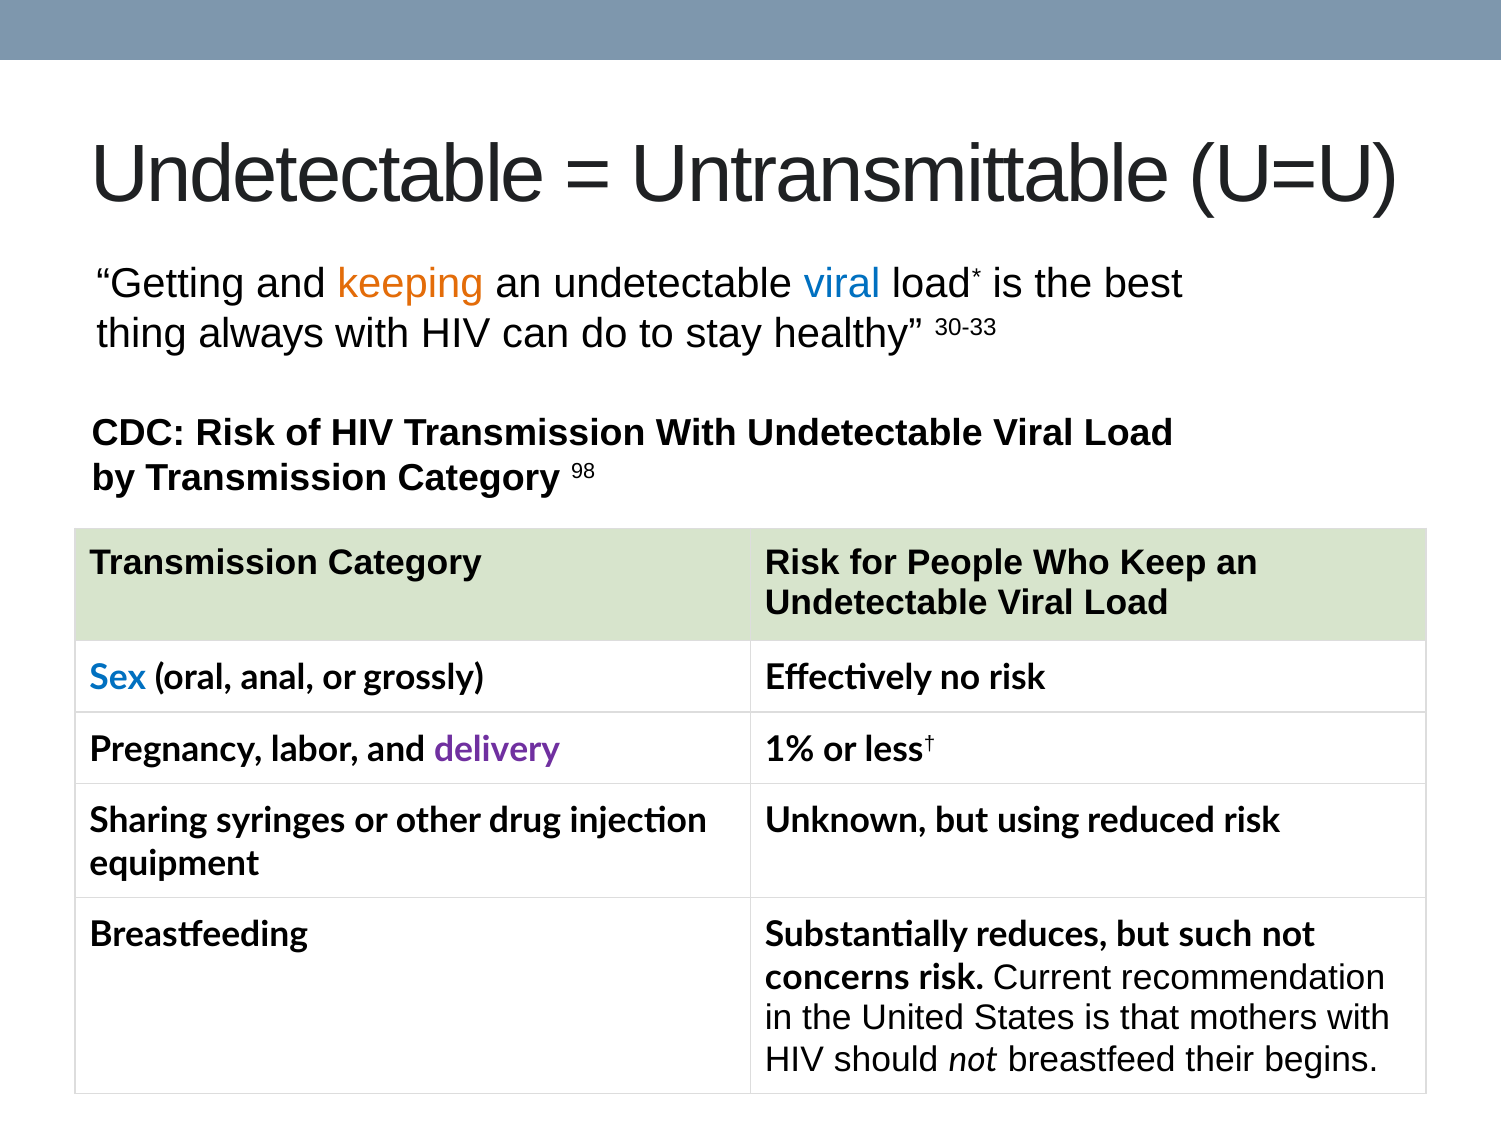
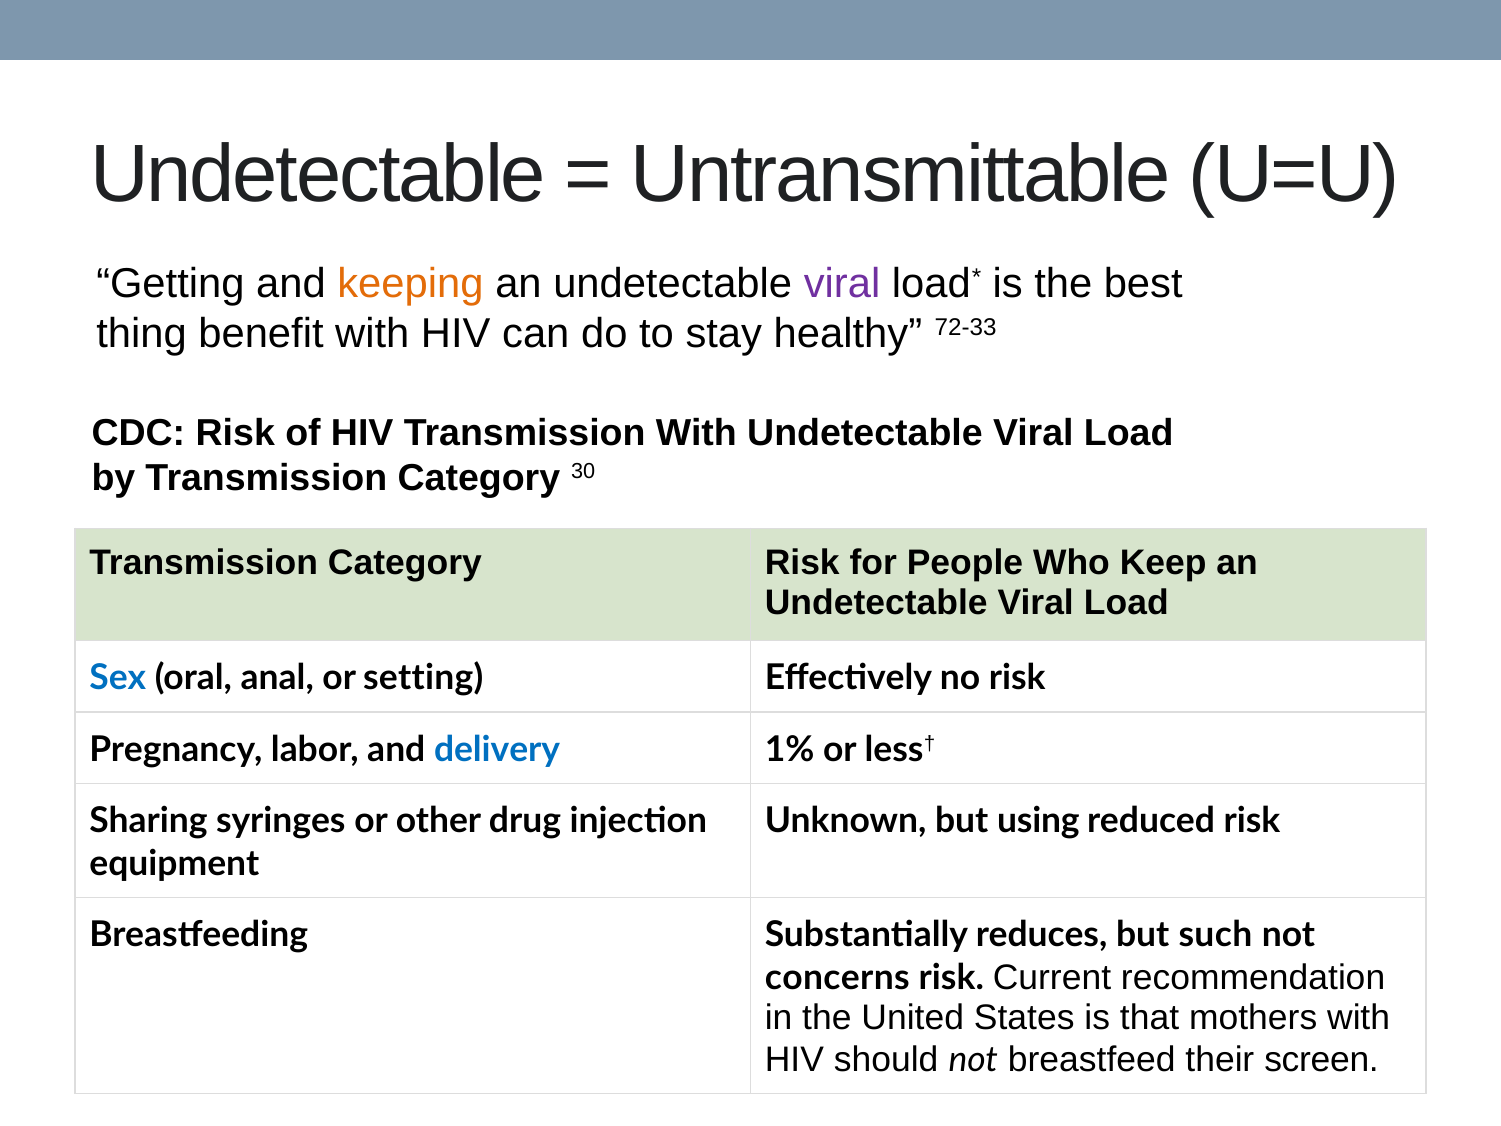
viral colour: blue -> purple (842, 284)
always: always -> benefit (261, 334)
30-33: 30-33 -> 72-33 (966, 327)
98: 98 -> 30 (583, 472)
grossly: grossly -> setting (423, 678)
delivery colour: purple -> blue (497, 749)
begins: begins -> screen (1322, 1060)
